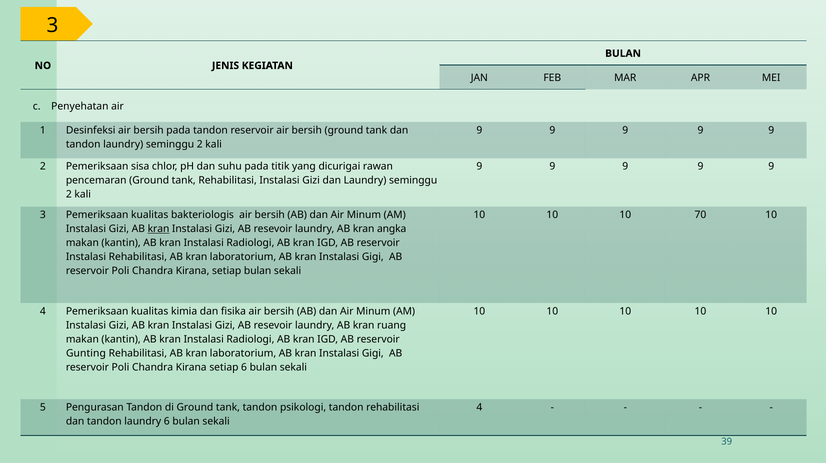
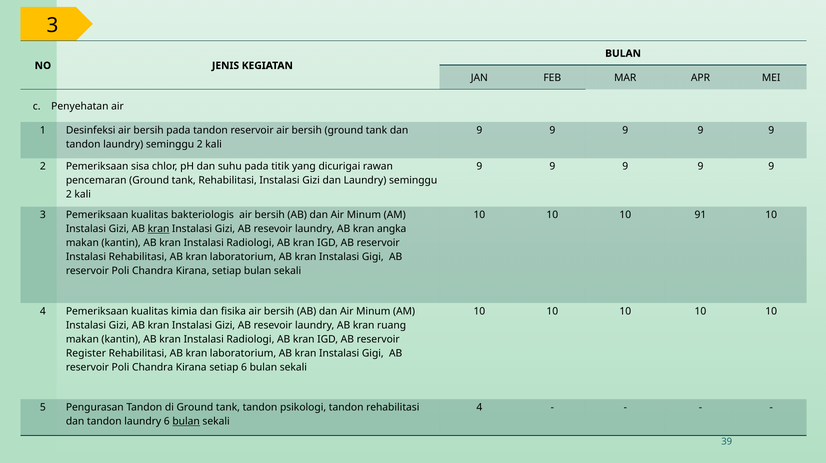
70: 70 -> 91 (700, 215)
Gunting: Gunting -> Register (86, 353)
bulan underline: none -> present (186, 421)
